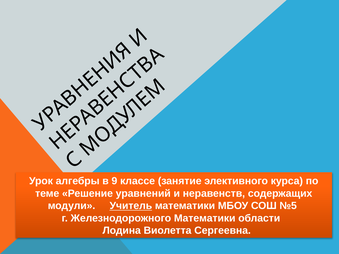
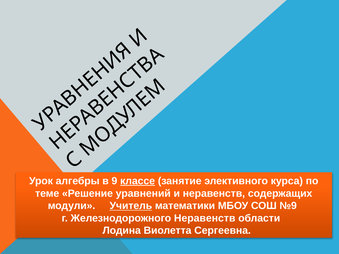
классе underline: none -> present (138, 181)
№5: №5 -> №9 (288, 206)
Железнодорожного Математики: Математики -> Неравенств (205, 218)
